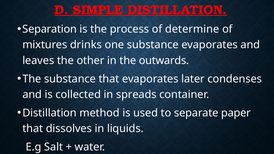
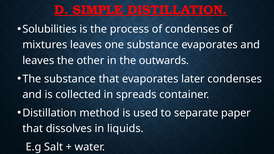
Separation: Separation -> Solubilities (50, 29)
of determine: determine -> condenses (192, 29)
mixtures drinks: drinks -> leaves (86, 45)
